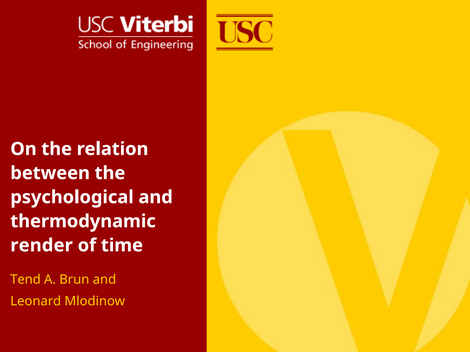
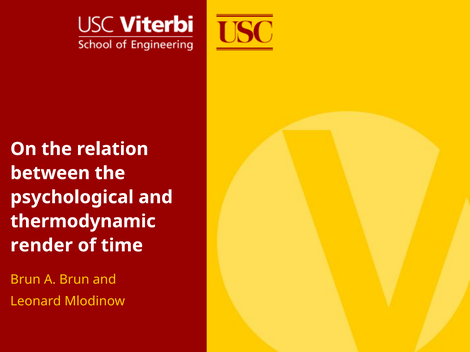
Tend: Tend -> Brun (25, 280)
